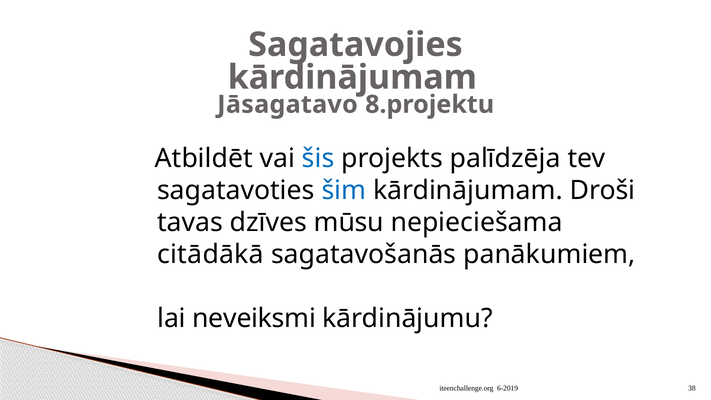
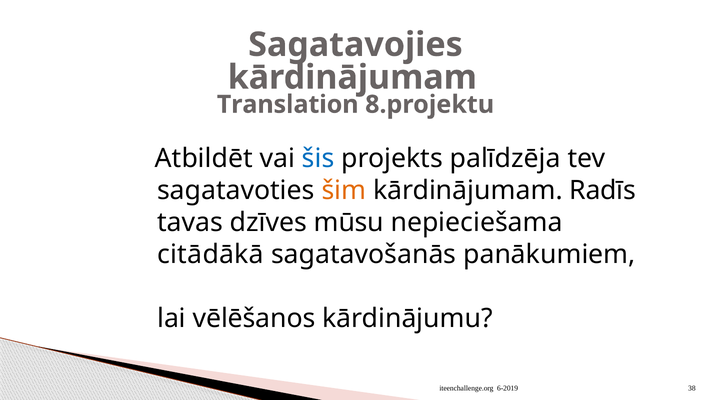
Jāsagatavo: Jāsagatavo -> Translation (288, 104)
šim colour: blue -> orange (344, 190)
Droši: Droši -> Radīs (603, 190)
neveiksmi: neveiksmi -> vēlēšanos (254, 318)
